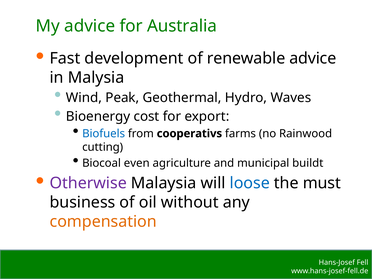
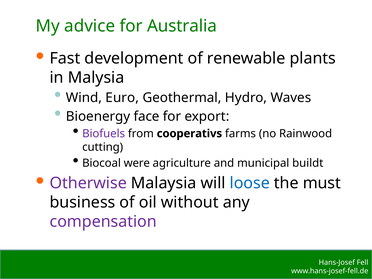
renewable advice: advice -> plants (313, 58)
Peak: Peak -> Euro (122, 98)
cost: cost -> face (147, 117)
Biofuels colour: blue -> purple (104, 134)
even: even -> were (137, 163)
compensation colour: orange -> purple (103, 222)
